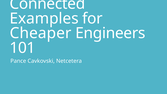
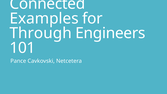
Cheaper: Cheaper -> Through (41, 33)
